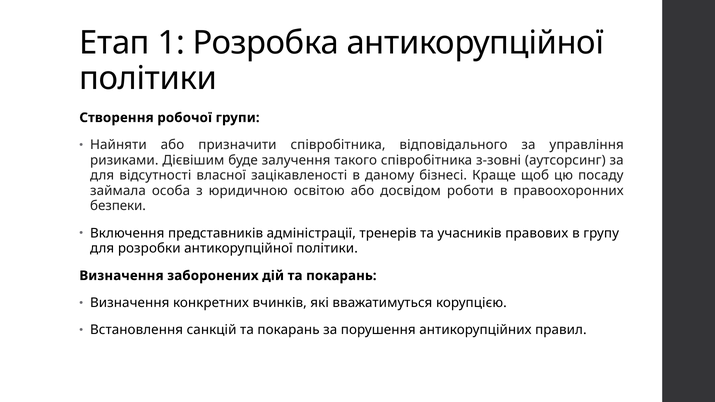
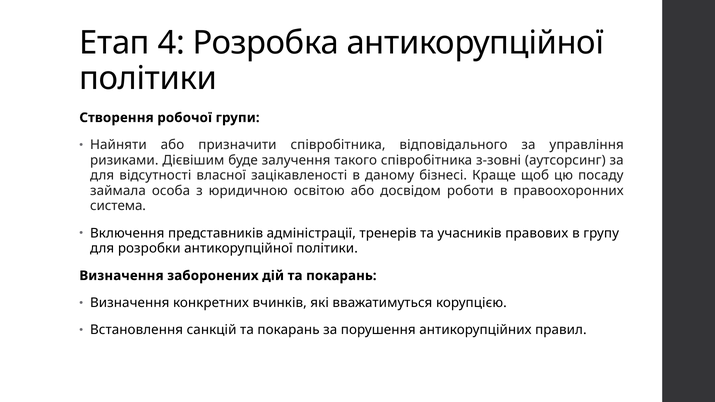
1: 1 -> 4 (171, 43)
безпеки: безпеки -> система (118, 206)
